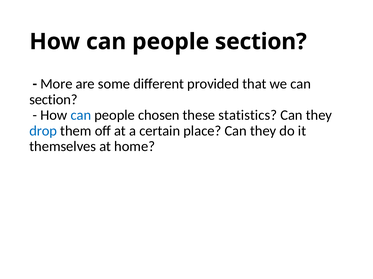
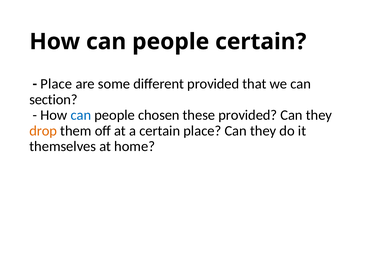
people section: section -> certain (261, 42)
More: More -> Place (56, 84)
these statistics: statistics -> provided (248, 115)
drop colour: blue -> orange (43, 131)
